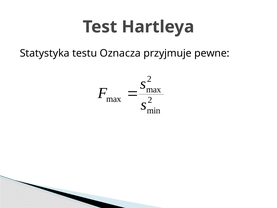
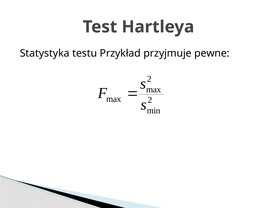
Oznacza: Oznacza -> Przykład (120, 53)
